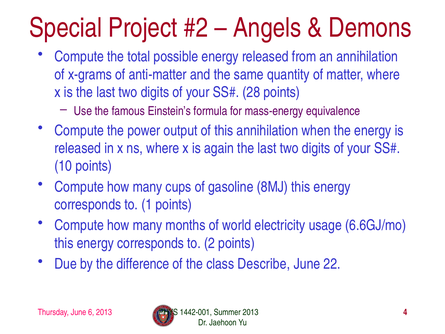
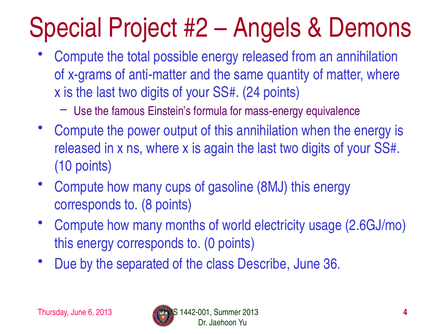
28: 28 -> 24 (251, 92)
1: 1 -> 8 (147, 204)
6.6GJ/mo: 6.6GJ/mo -> 2.6GJ/mo (376, 225)
2: 2 -> 0 (210, 243)
difference: difference -> separated (143, 264)
22: 22 -> 36 (332, 264)
